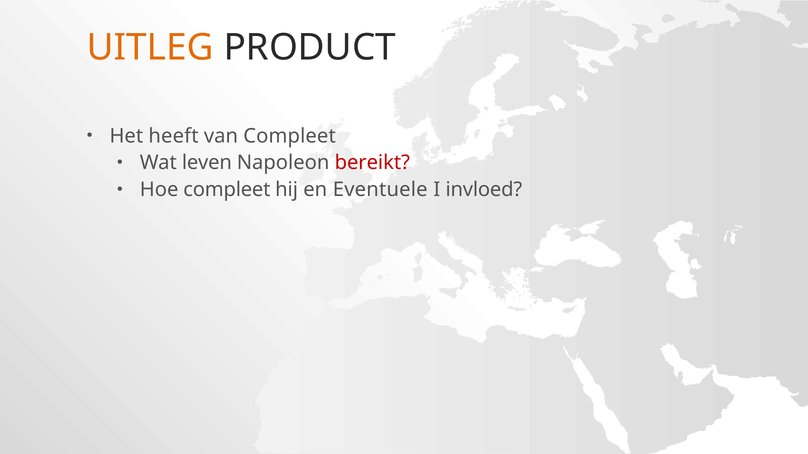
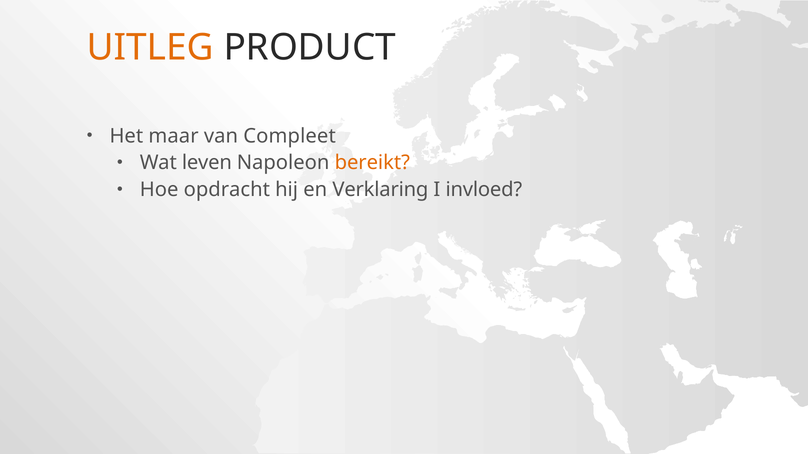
heeft: heeft -> maar (174, 136)
bereikt colour: red -> orange (372, 163)
Hoe compleet: compleet -> opdracht (227, 190)
Eventuele: Eventuele -> Verklaring (380, 190)
